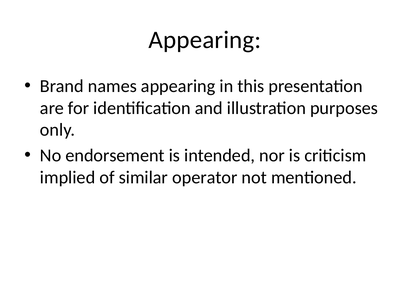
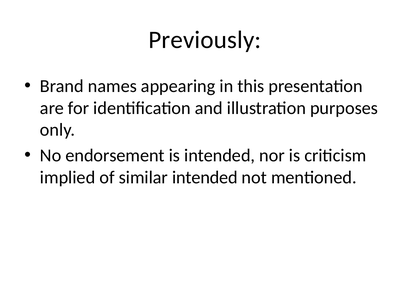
Appearing: Appearing -> Previously (205, 40)
similar operator: operator -> intended (205, 177)
